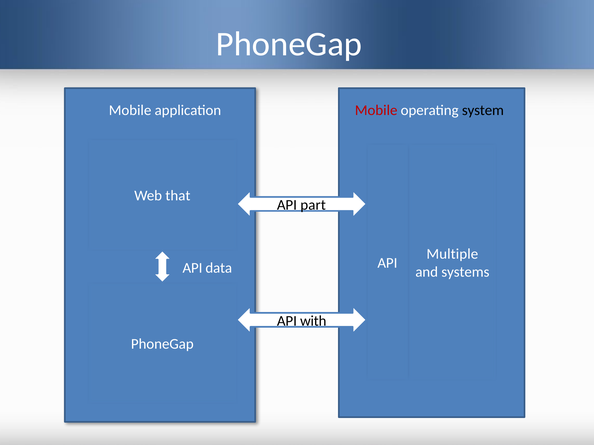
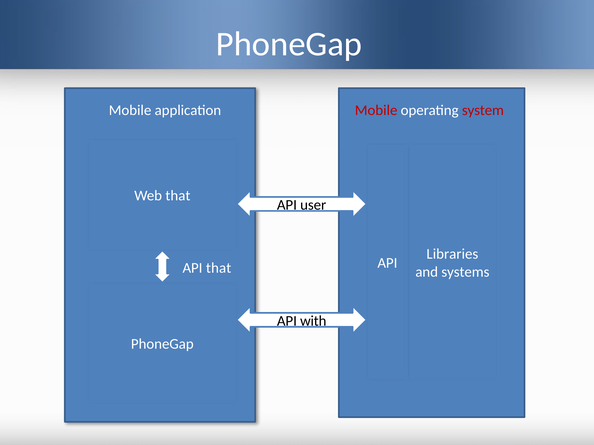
system colour: black -> red (483, 110)
part: part -> user (313, 205)
Multiple: Multiple -> Libraries (452, 254)
API data: data -> that (219, 268)
